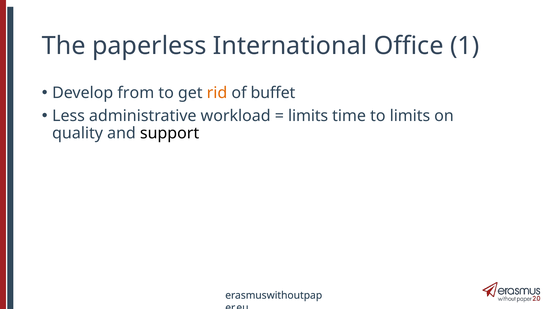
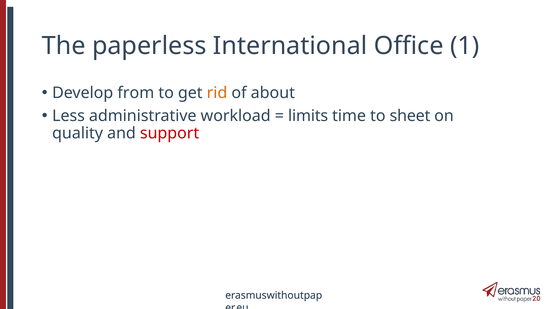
buffet: buffet -> about (273, 93)
to limits: limits -> sheet (410, 116)
support colour: black -> red (170, 133)
